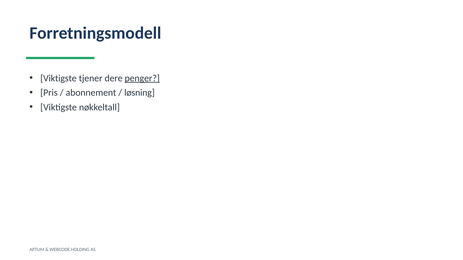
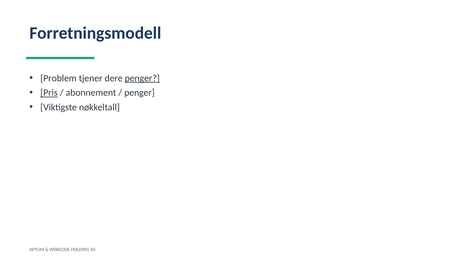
Viktigste: Viktigste -> Problem (58, 78)
Pris underline: none -> present (49, 93)
løsning: løsning -> penger (139, 93)
